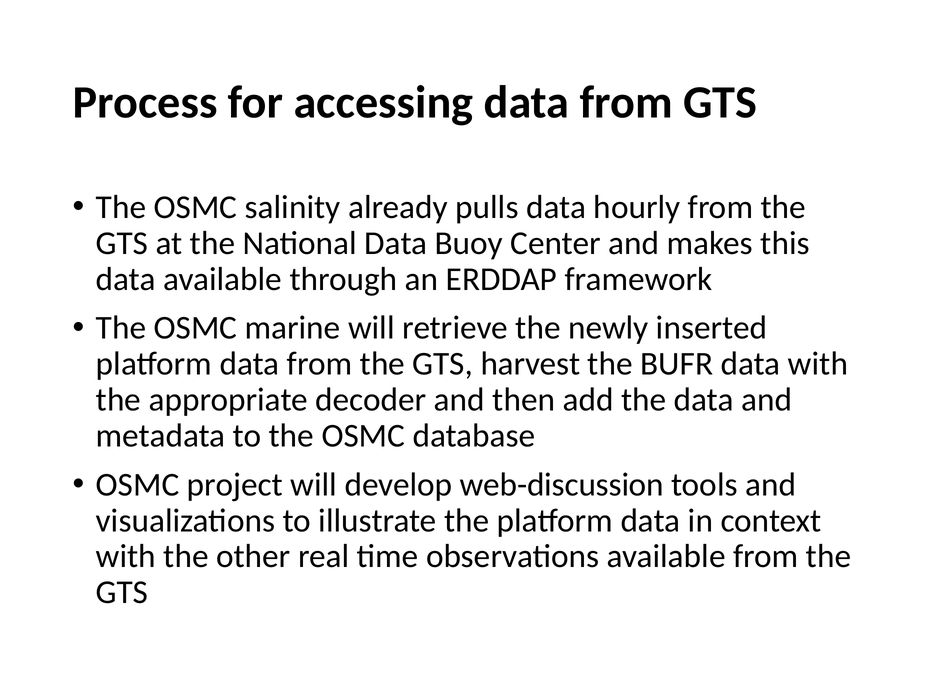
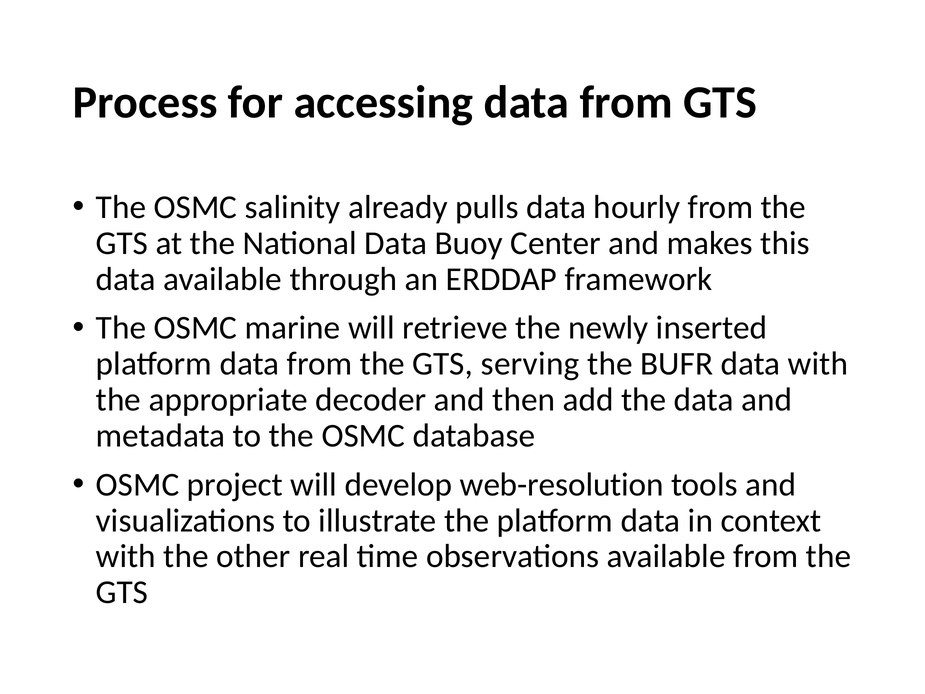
harvest: harvest -> serving (530, 364)
web-discussion: web-discussion -> web-resolution (562, 484)
